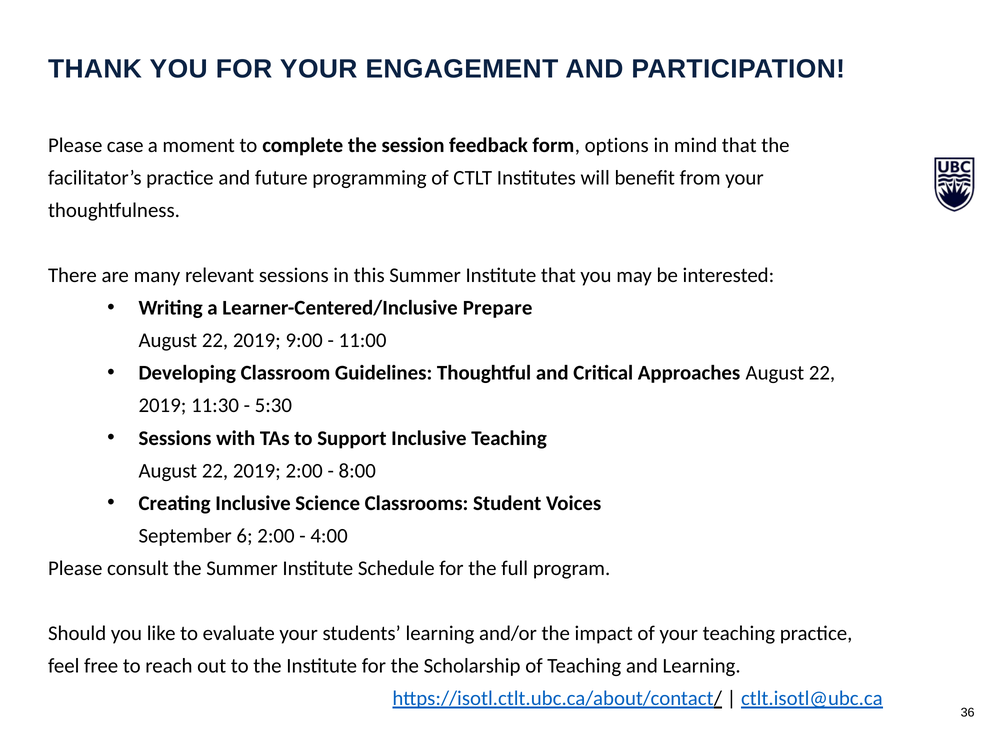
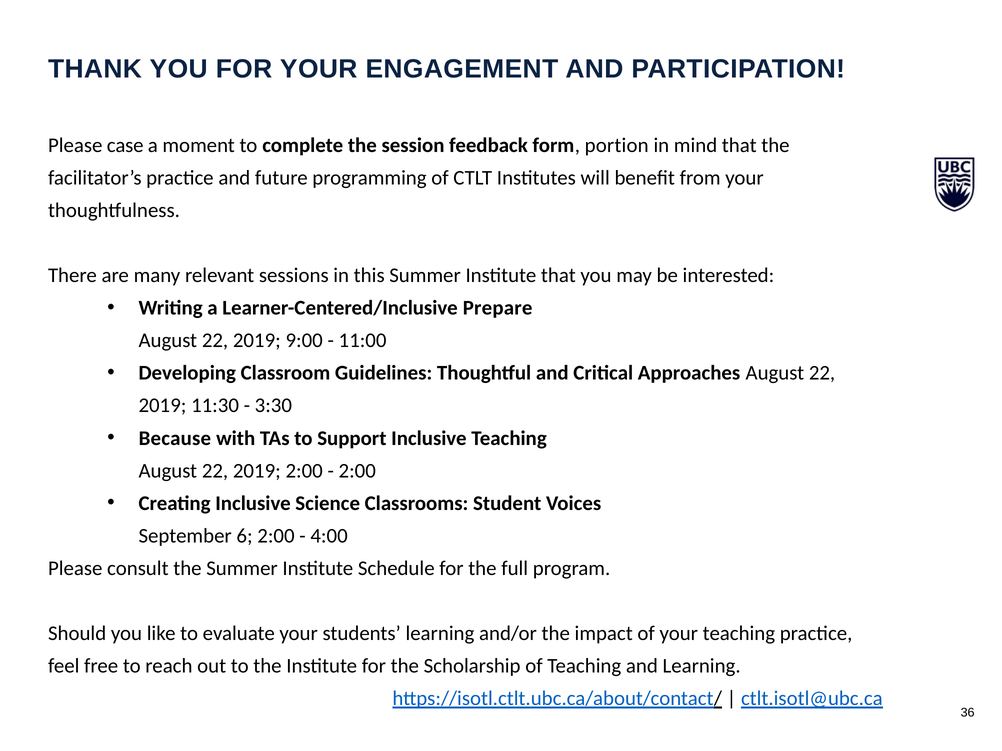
options: options -> portion (617, 146)
5:30: 5:30 -> 3:30 (273, 406)
Sessions: Sessions -> Because (175, 438)
8:00: 8:00 -> 2:00 (357, 471)
